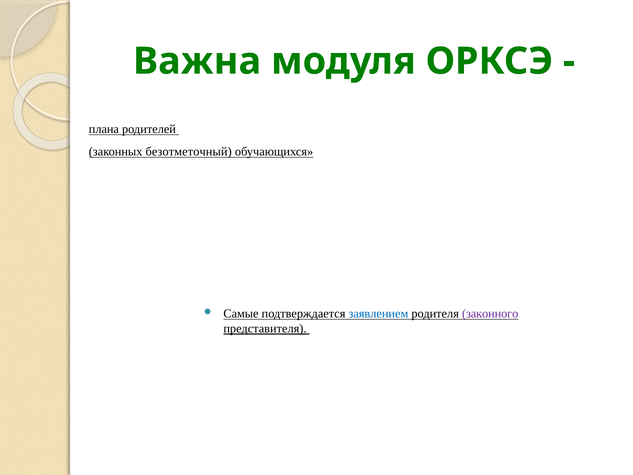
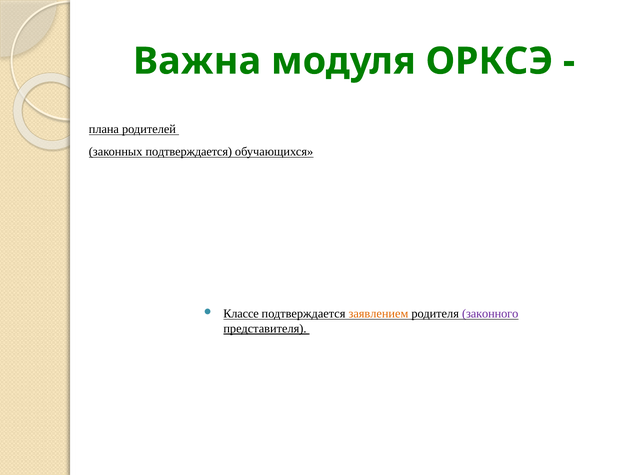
законных безотметочный: безотметочный -> подтверждается (189, 152)
Самые: Самые -> Классе (241, 314)
заявлением colour: blue -> orange (378, 314)
